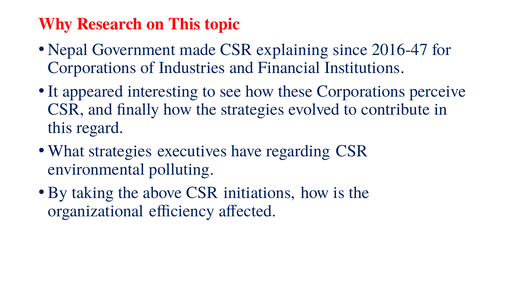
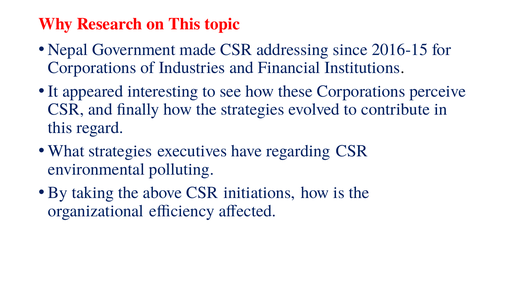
explaining: explaining -> addressing (292, 50)
2016-47: 2016-47 -> 2016-15 (400, 50)
